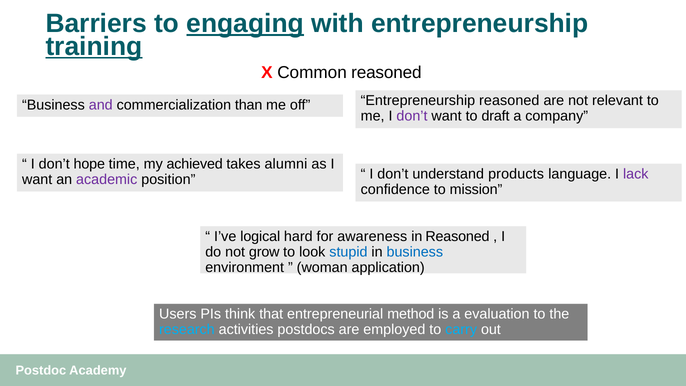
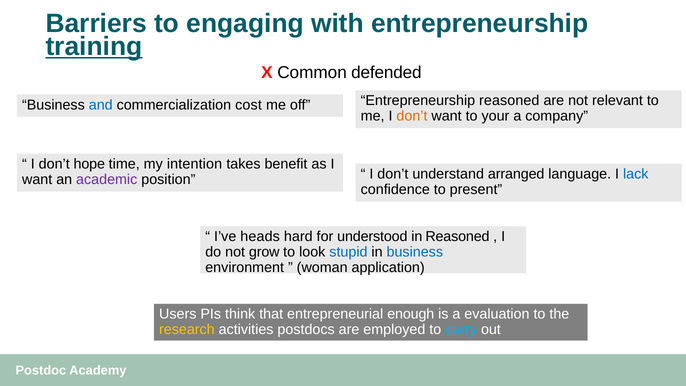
engaging underline: present -> none (245, 24)
Common reasoned: reasoned -> defended (386, 73)
and colour: purple -> blue (101, 105)
than: than -> cost (249, 105)
don’t colour: purple -> orange (412, 116)
draft: draft -> your (495, 116)
achieved: achieved -> intention (195, 164)
alumni: alumni -> benefit (286, 164)
products: products -> arranged (516, 174)
lack colour: purple -> blue (636, 174)
mission: mission -> present (476, 189)
logical: logical -> heads (260, 236)
awareness: awareness -> understood (372, 236)
method: method -> enough (411, 314)
research colour: light blue -> yellow (187, 329)
